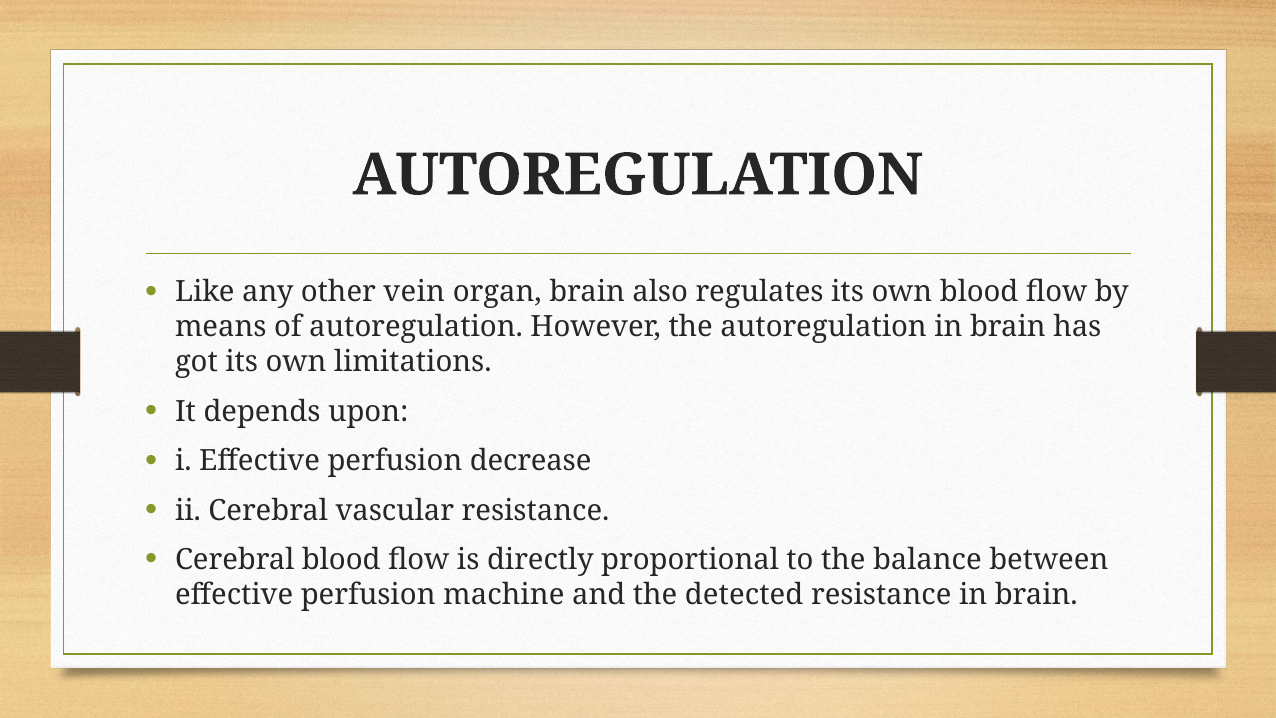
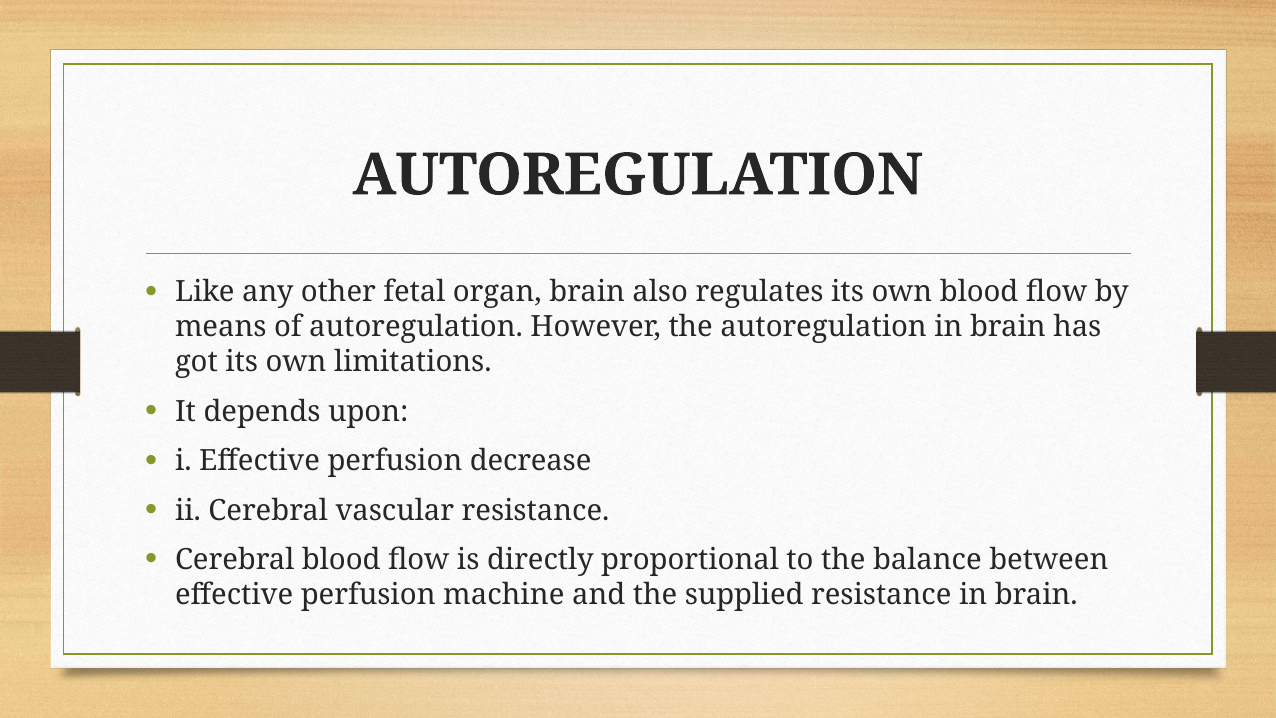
vein: vein -> fetal (414, 292)
detected: detected -> supplied (744, 595)
